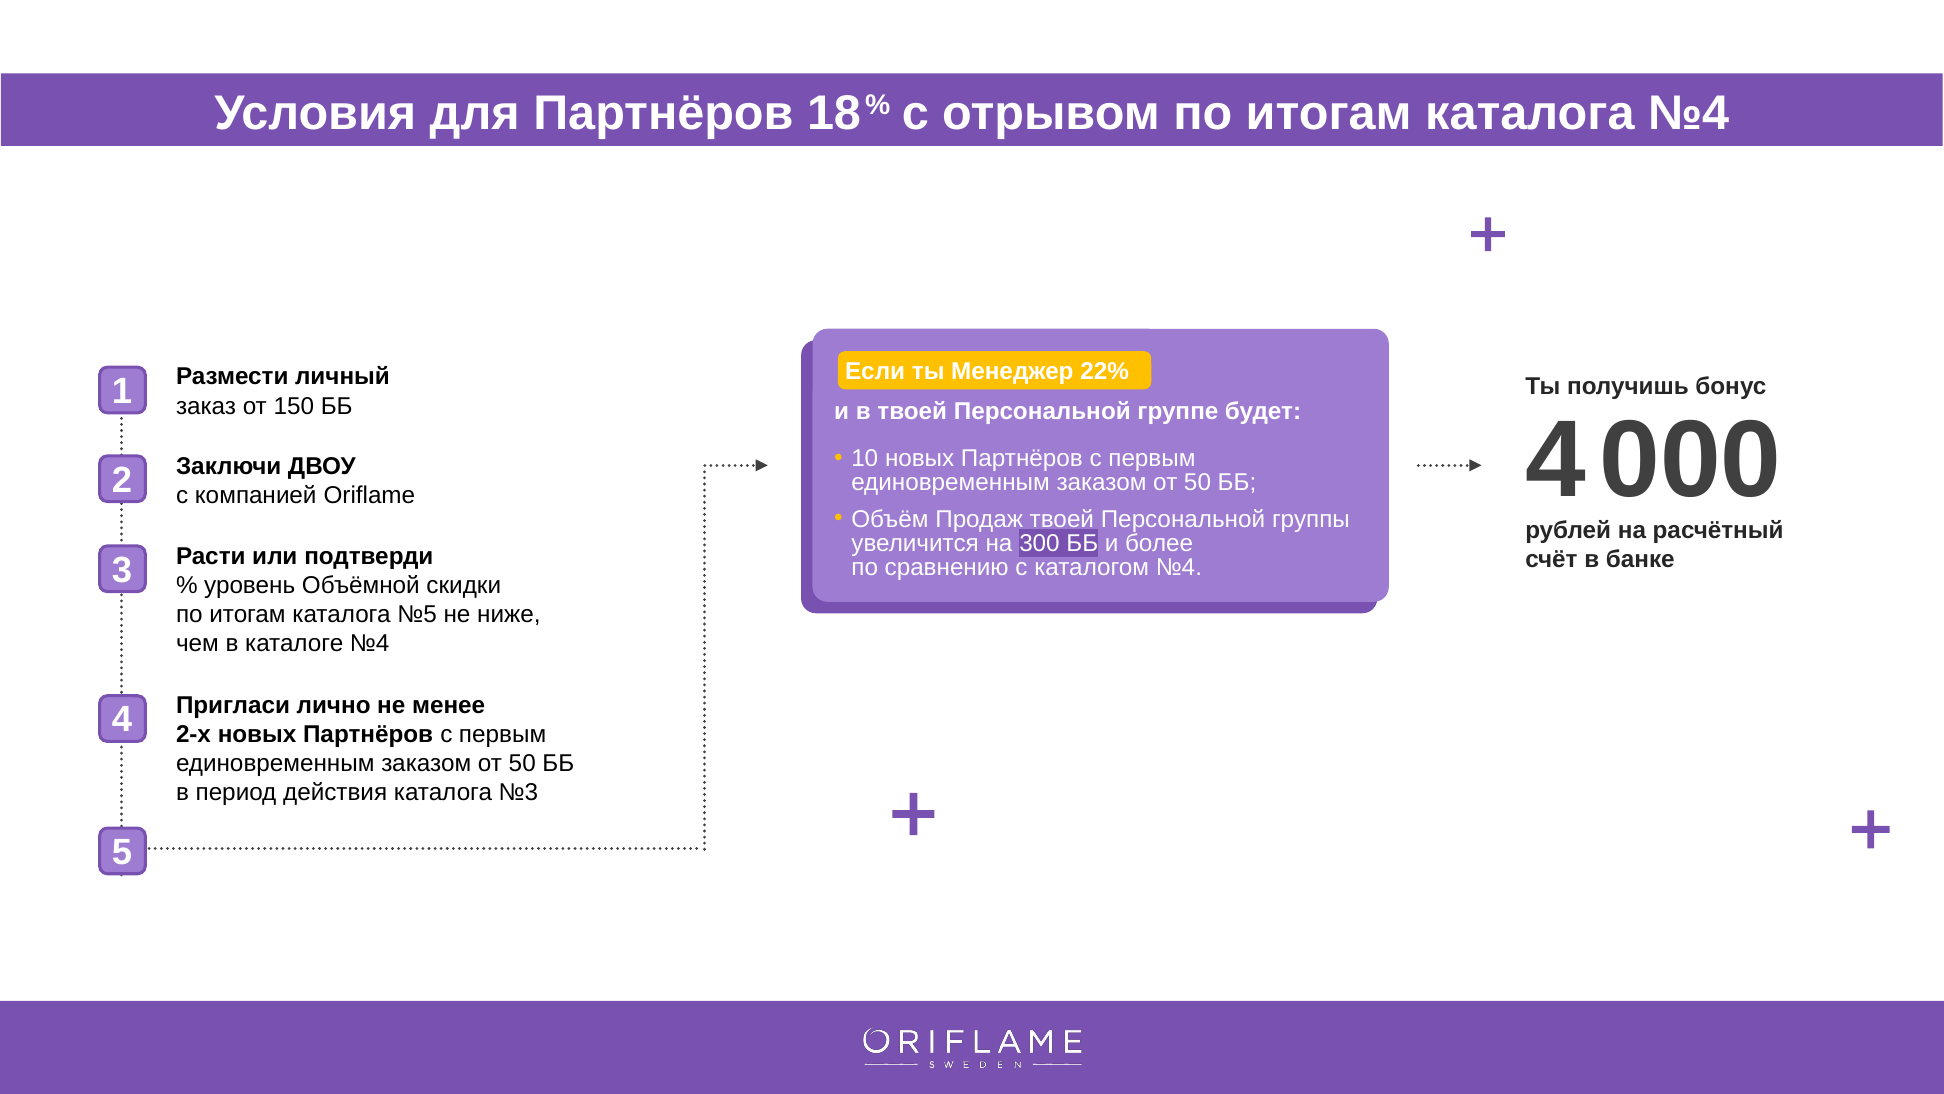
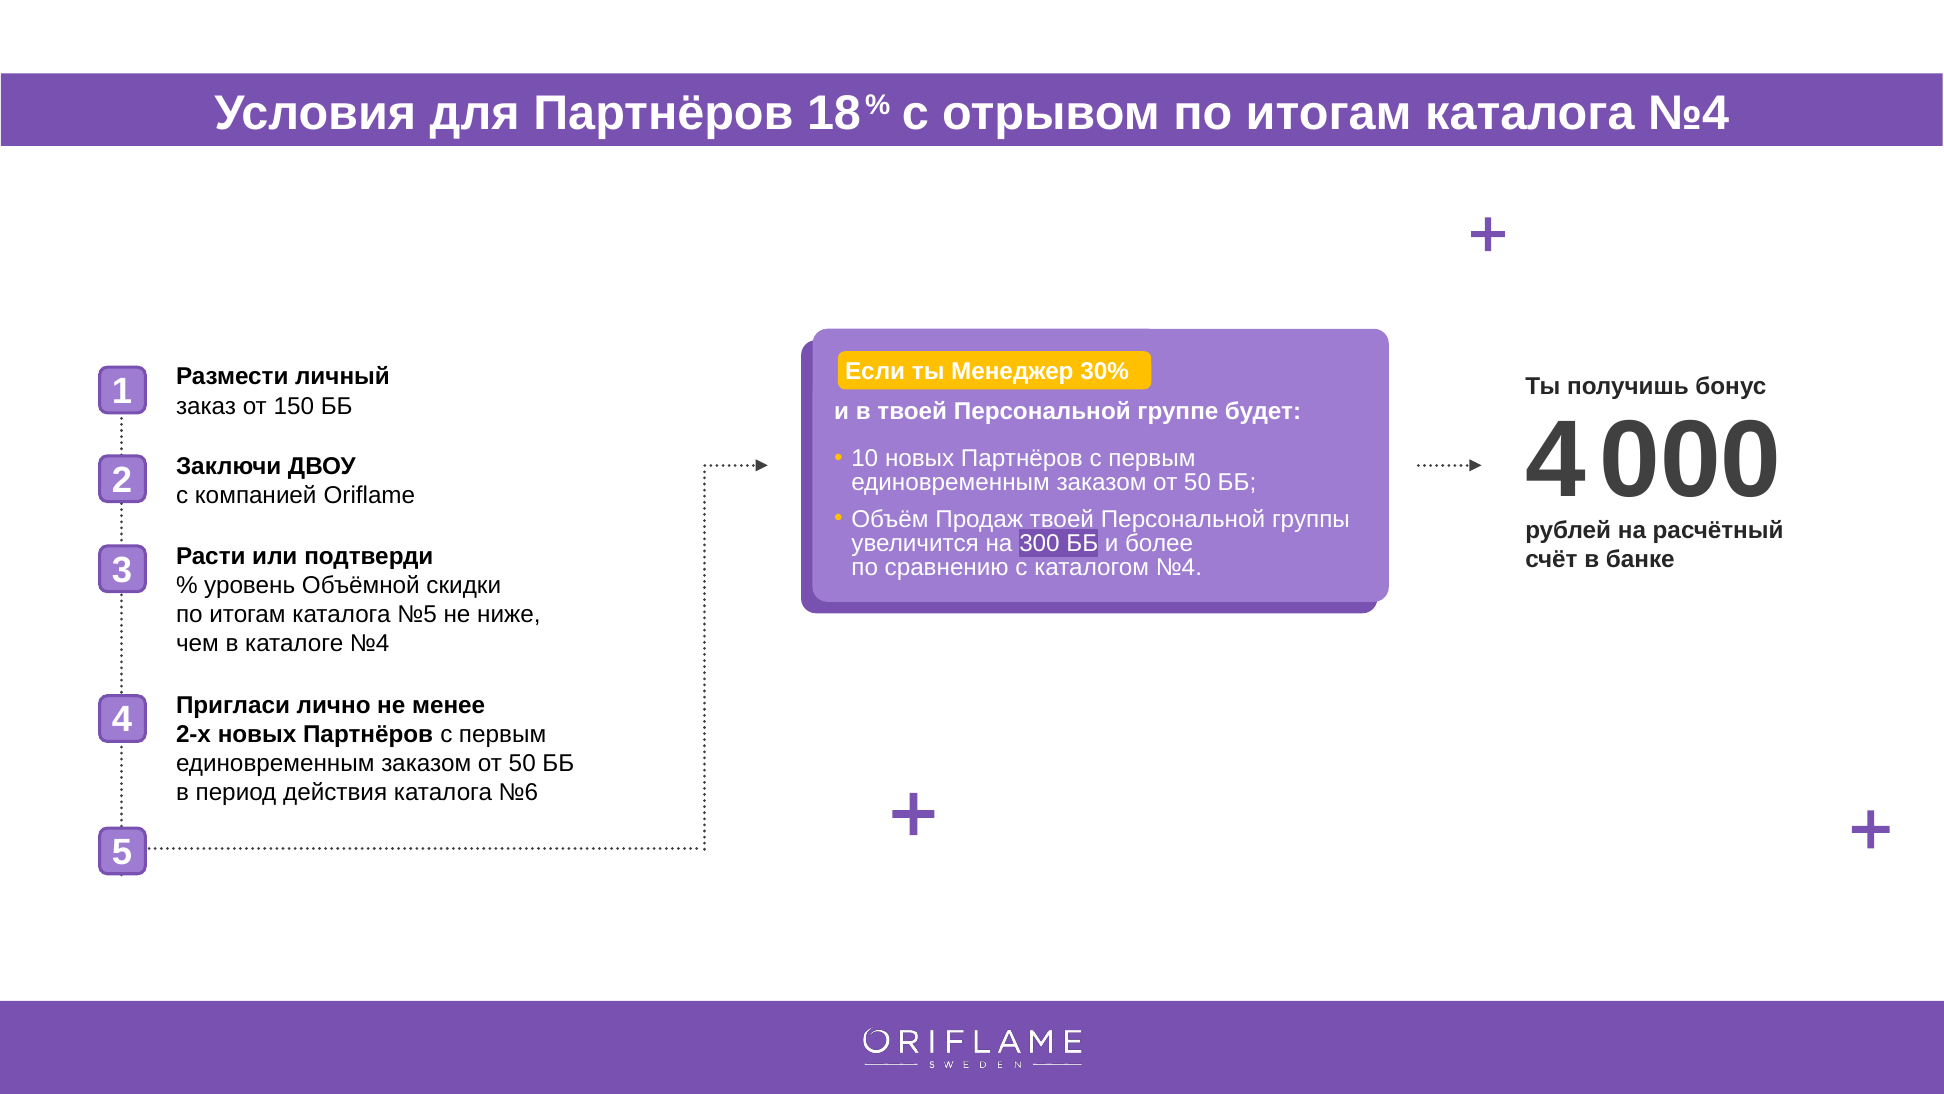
22%: 22% -> 30% (1105, 371)
№3: №3 -> №6 (518, 792)
